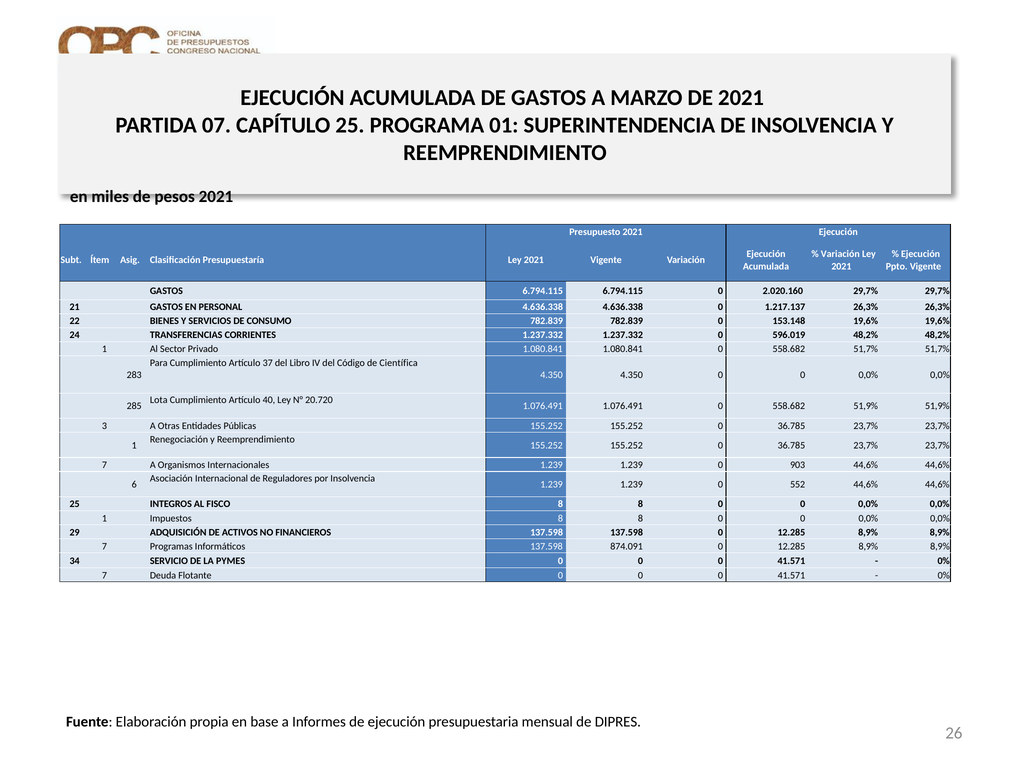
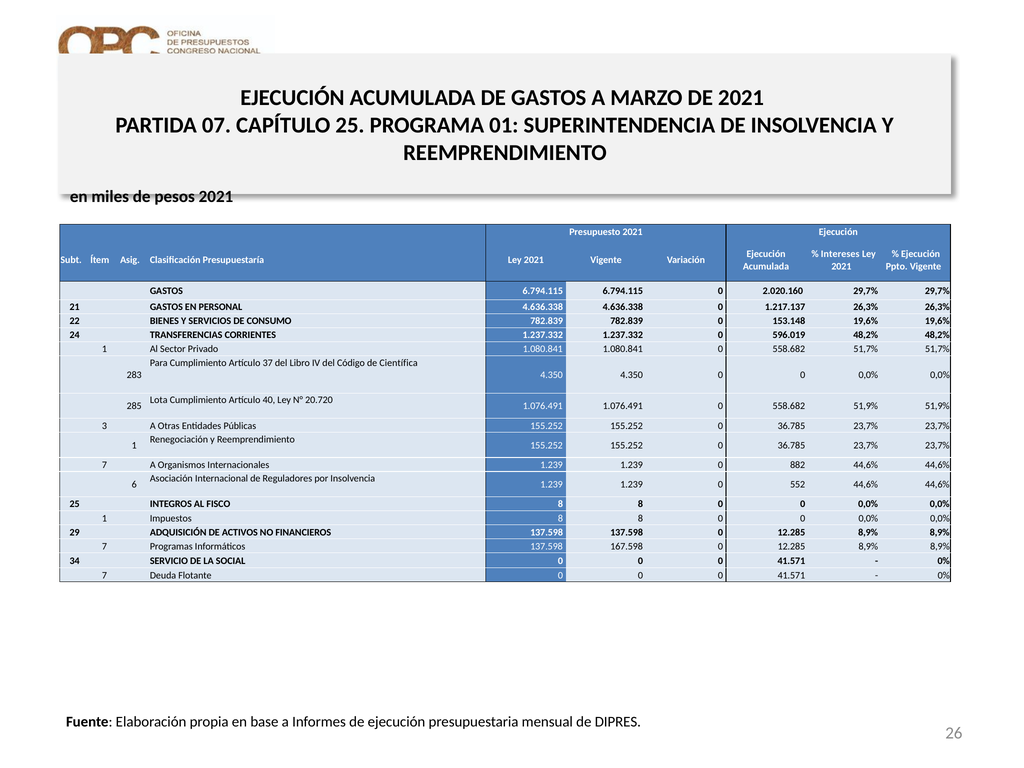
Variación: Variación -> Intereses (840, 254)
903: 903 -> 882 (798, 465)
874.091: 874.091 -> 167.598 (627, 546)
PYMES: PYMES -> SOCIAL (231, 561)
